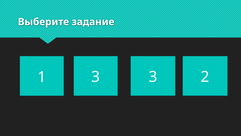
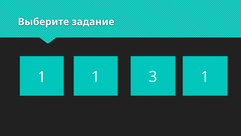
1 3: 3 -> 1 (96, 77)
3 2: 2 -> 1 (205, 77)
